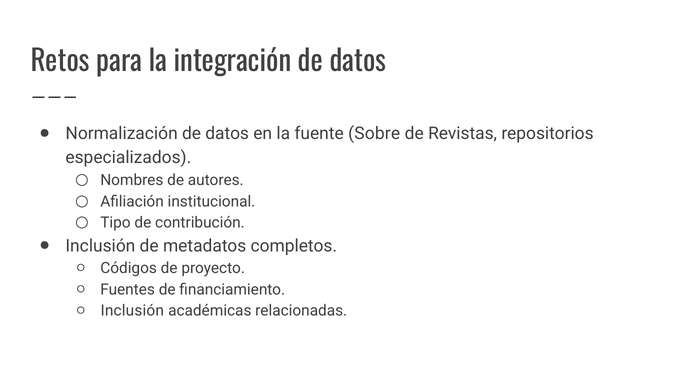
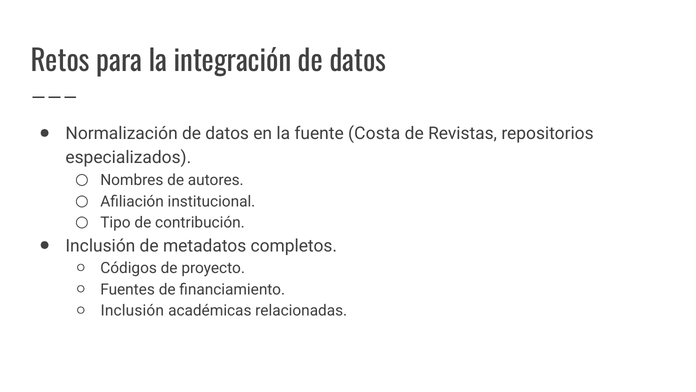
Sobre: Sobre -> Costa (374, 134)
